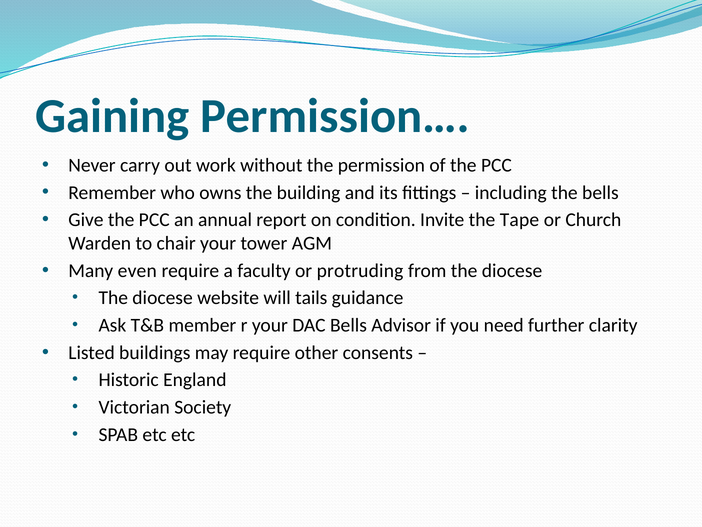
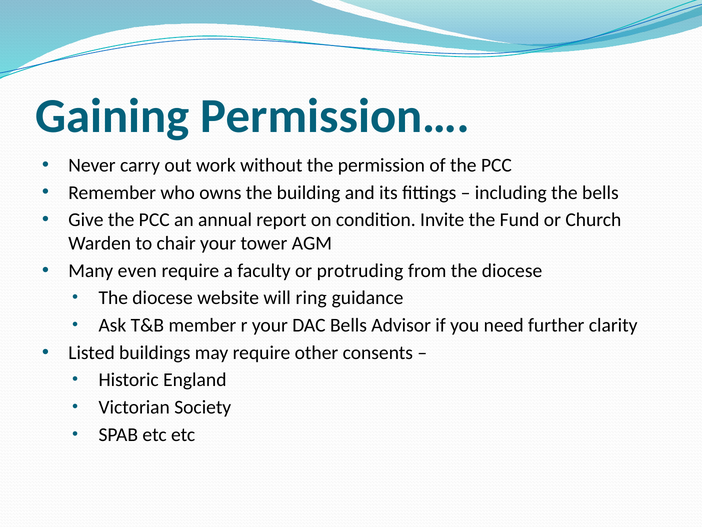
Tape: Tape -> Fund (520, 220)
tails: tails -> ring (311, 298)
